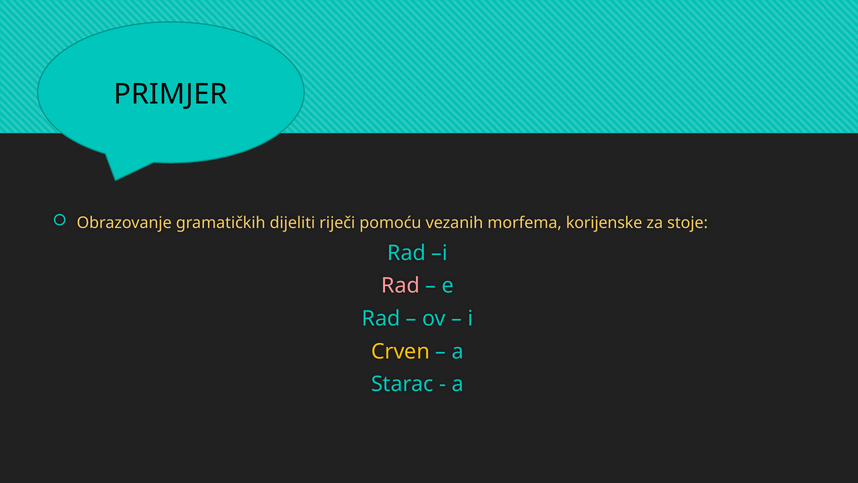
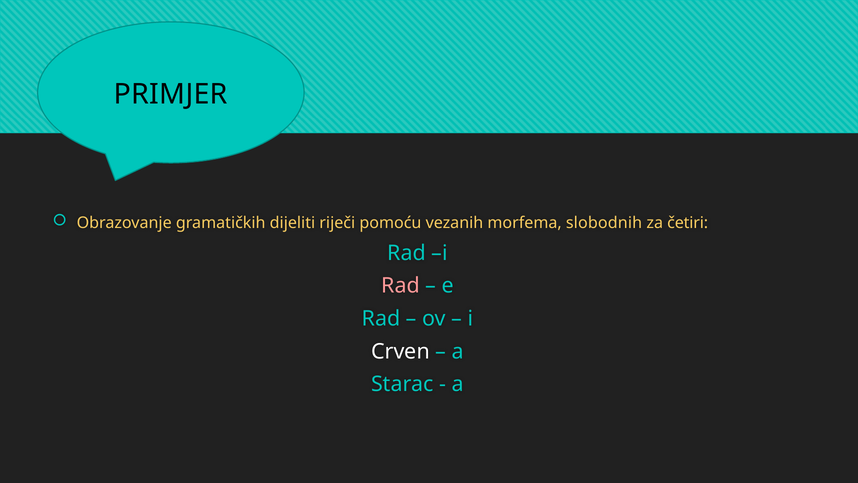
korijenske: korijenske -> slobodnih (604, 223)
stoje: stoje -> četiri (688, 223)
Crven colour: yellow -> white (400, 351)
